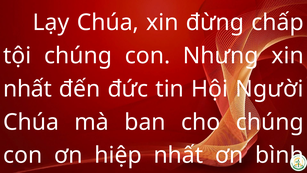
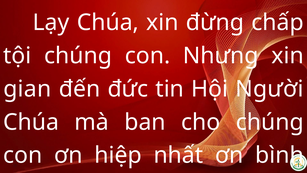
nhất: nhất -> gian (27, 89)
